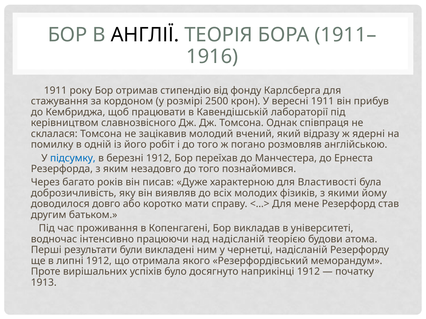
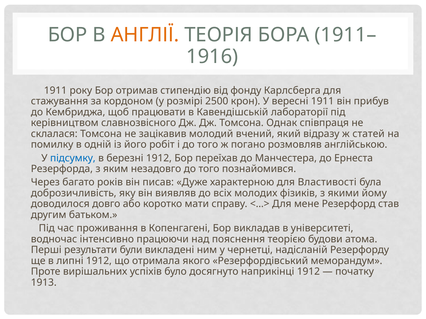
АНГЛІЇ colour: black -> orange (145, 35)
ядерні: ядерні -> статей (369, 134)
над надісланій: надісланій -> пояснення (238, 239)
